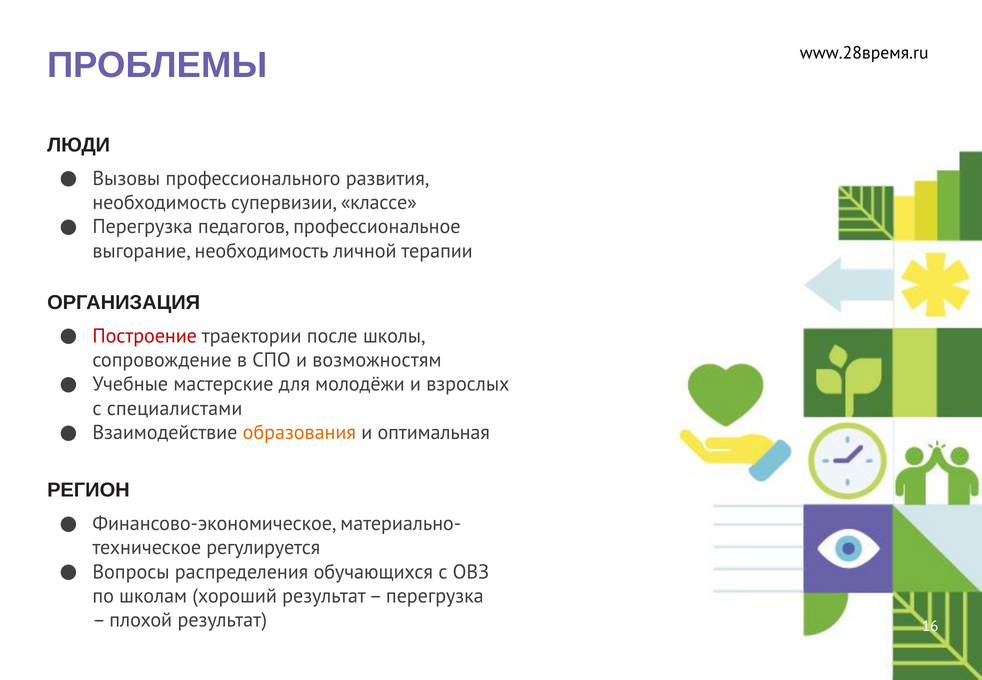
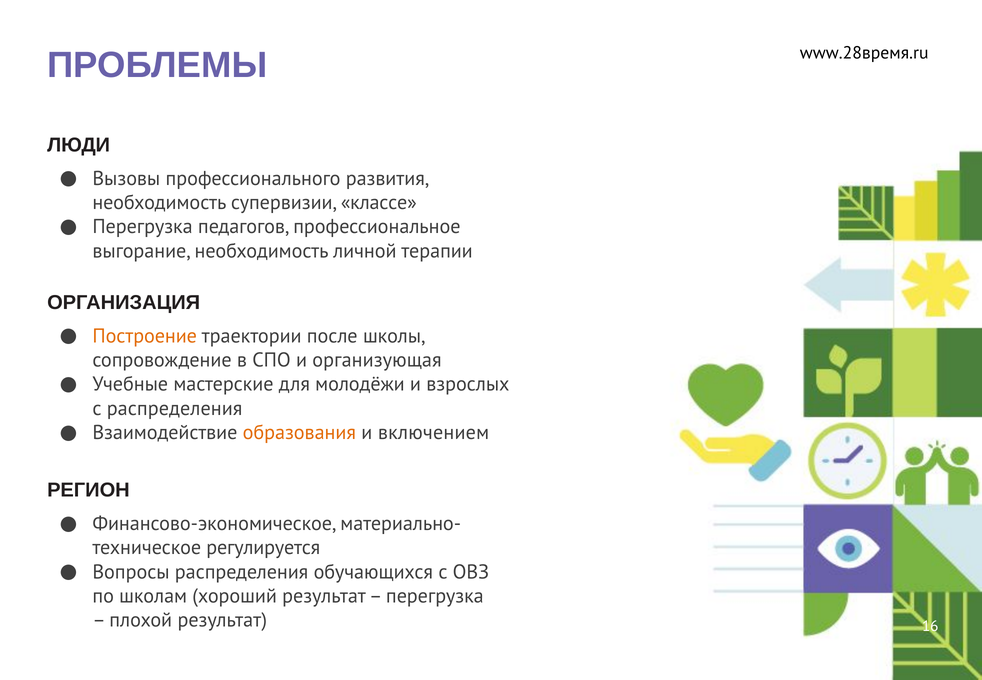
Построение colour: red -> orange (145, 336)
возможностям: возможностям -> организующая (377, 360)
с специалистами: специалистами -> распределения (175, 408)
оптимальная: оптимальная -> включением (434, 433)
